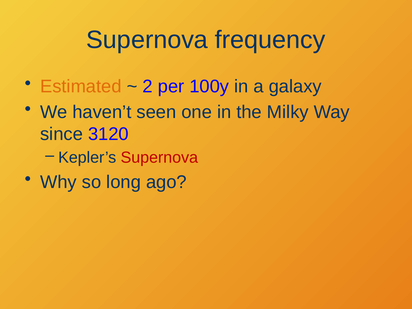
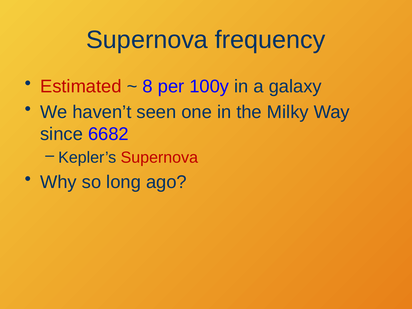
Estimated colour: orange -> red (81, 86)
2: 2 -> 8 (148, 86)
3120: 3120 -> 6682 (108, 134)
